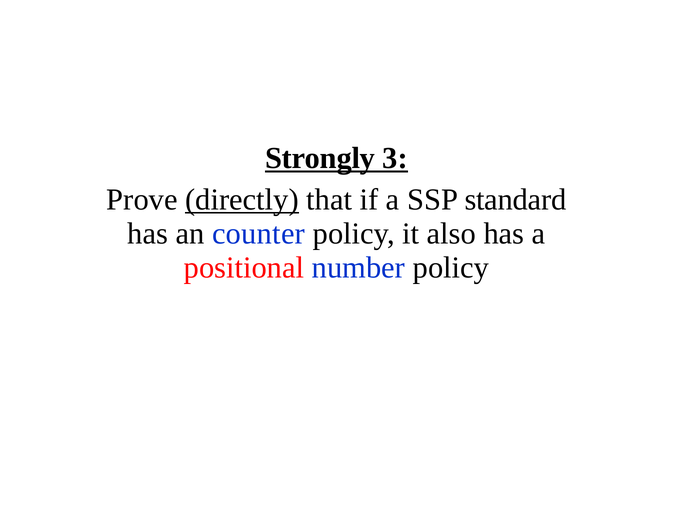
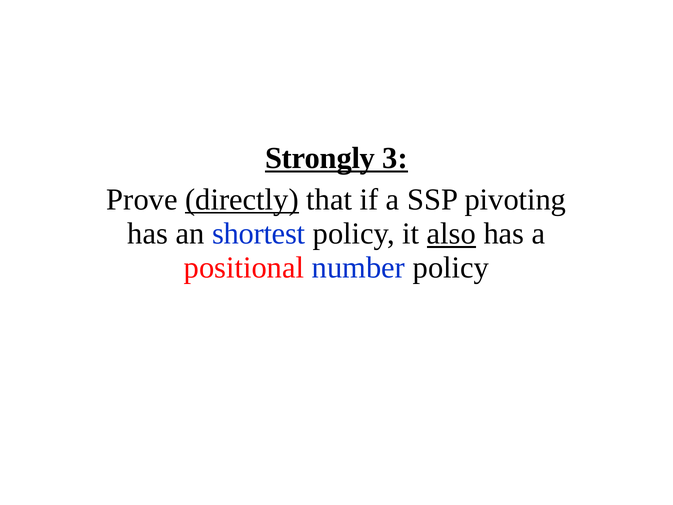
standard: standard -> pivoting (515, 200)
counter: counter -> shortest (259, 234)
also underline: none -> present (452, 234)
